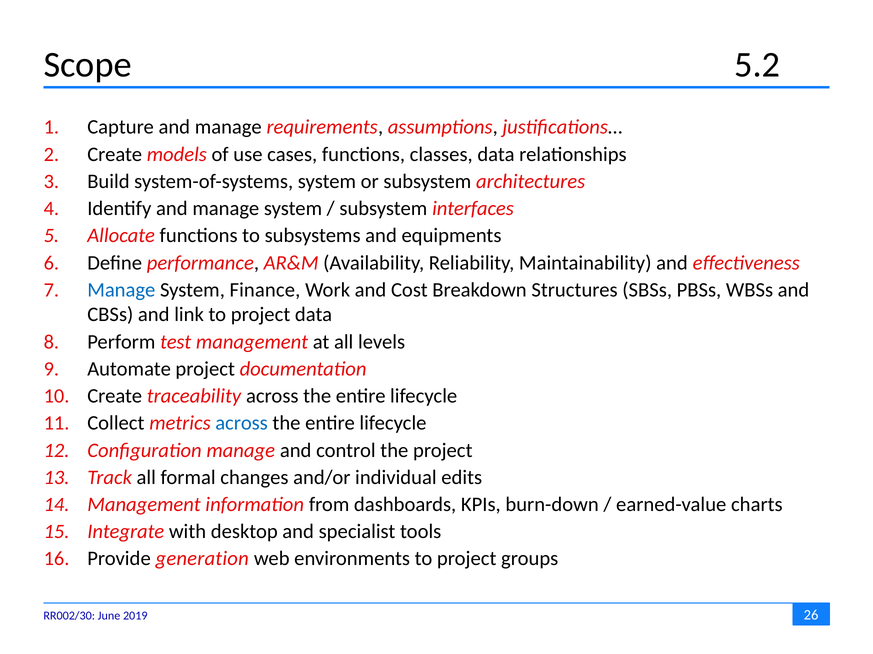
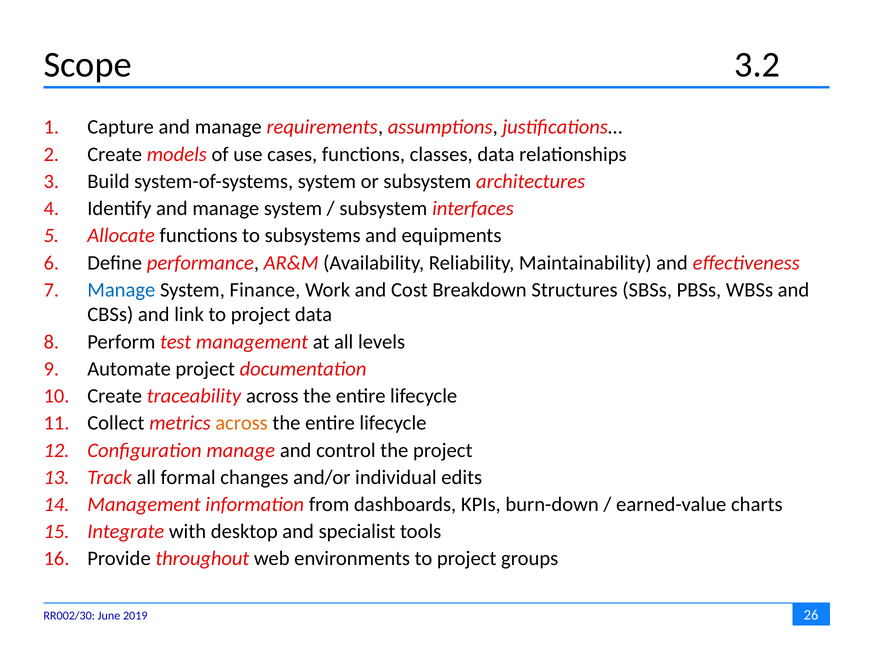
5.2: 5.2 -> 3.2 (757, 65)
across colour: blue -> orange (242, 424)
generation: generation -> throughout (202, 559)
